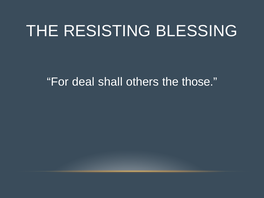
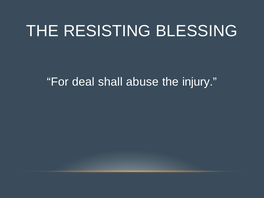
others: others -> abuse (142, 82)
those: those -> injury (200, 82)
